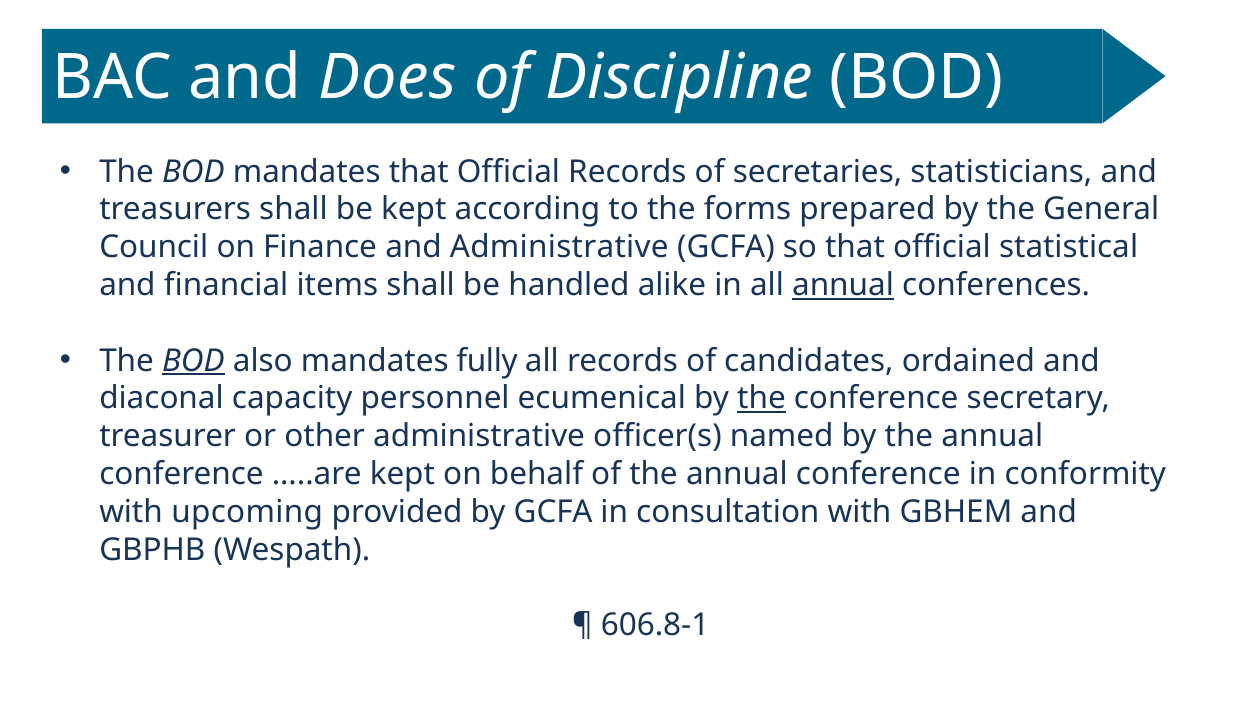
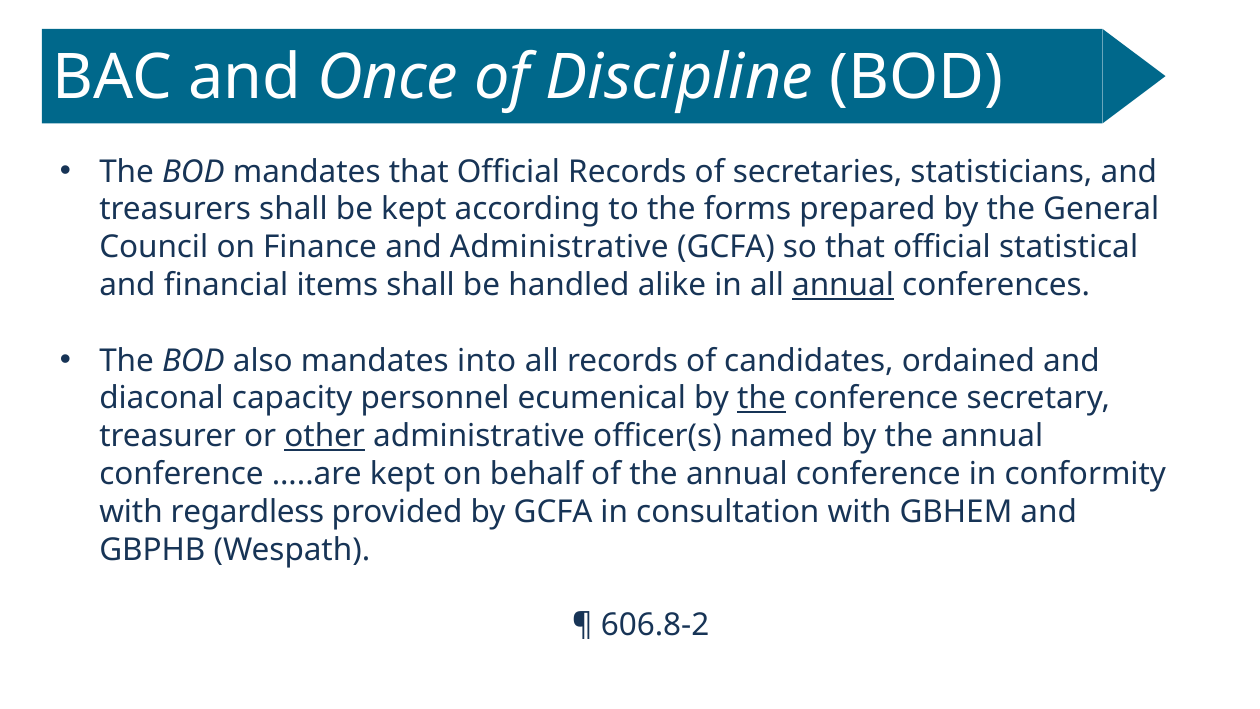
Does: Does -> Once (388, 78)
BOD underline: present -> none (193, 361)
fully: fully -> into (487, 361)
other underline: none -> present (325, 436)
upcoming: upcoming -> regardless (247, 512)
606.8-1: 606.8-1 -> 606.8-2 (655, 625)
